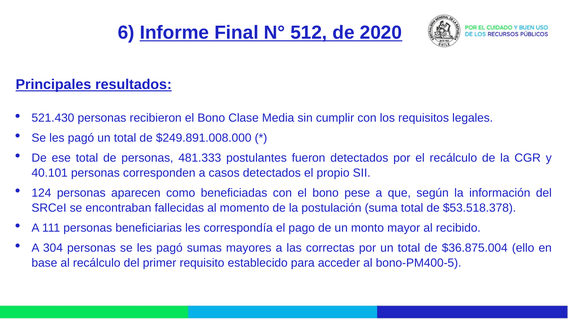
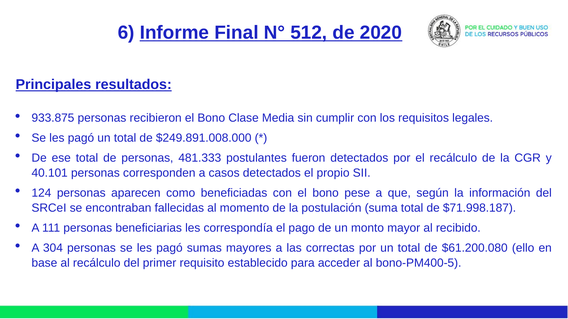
521.430: 521.430 -> 933.875 (53, 118)
$53.518.378: $53.518.378 -> $71.998.187 (480, 208)
$36.875.004: $36.875.004 -> $61.200.080 (475, 248)
